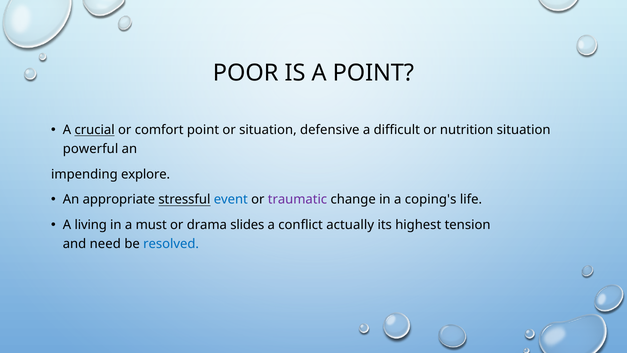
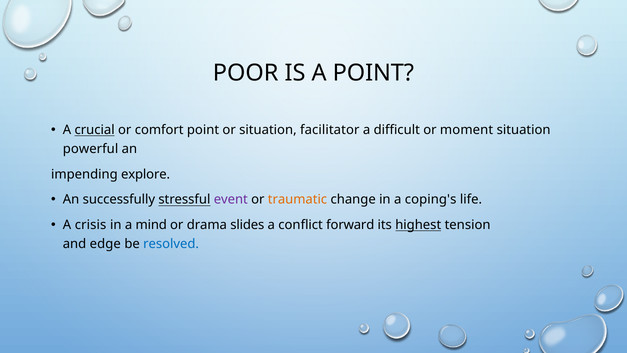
defensive: defensive -> facilitator (330, 130)
nutrition: nutrition -> moment (467, 130)
appropriate: appropriate -> successfully (119, 200)
event colour: blue -> purple (231, 200)
traumatic colour: purple -> orange (297, 200)
living: living -> crisis (91, 225)
must: must -> mind (151, 225)
actually: actually -> forward (350, 225)
highest underline: none -> present (418, 225)
need: need -> edge (105, 244)
